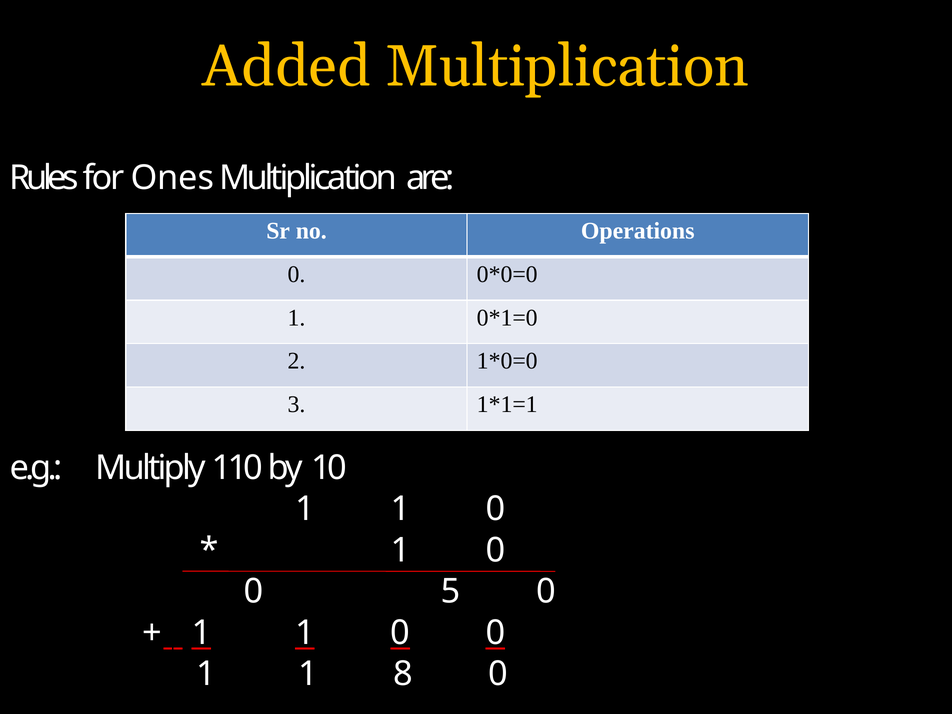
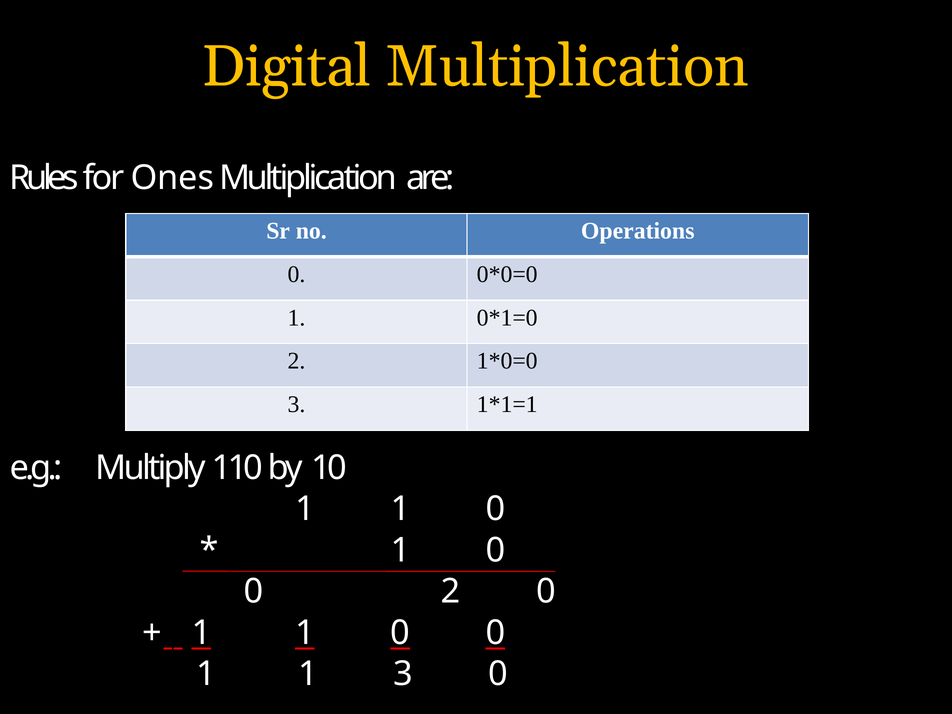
Added: Added -> Digital (287, 67)
0 5: 5 -> 2 (451, 592)
1 8: 8 -> 3 (403, 674)
